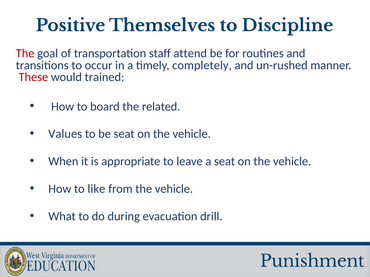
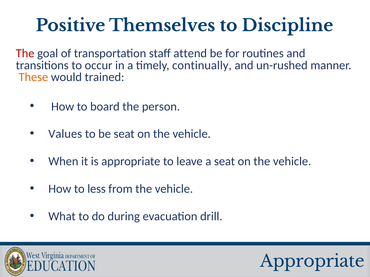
completely: completely -> continually (202, 65)
These colour: red -> orange (33, 77)
related: related -> person (161, 107)
like: like -> less (97, 189)
Punishment: Punishment -> Appropriate (312, 262)
